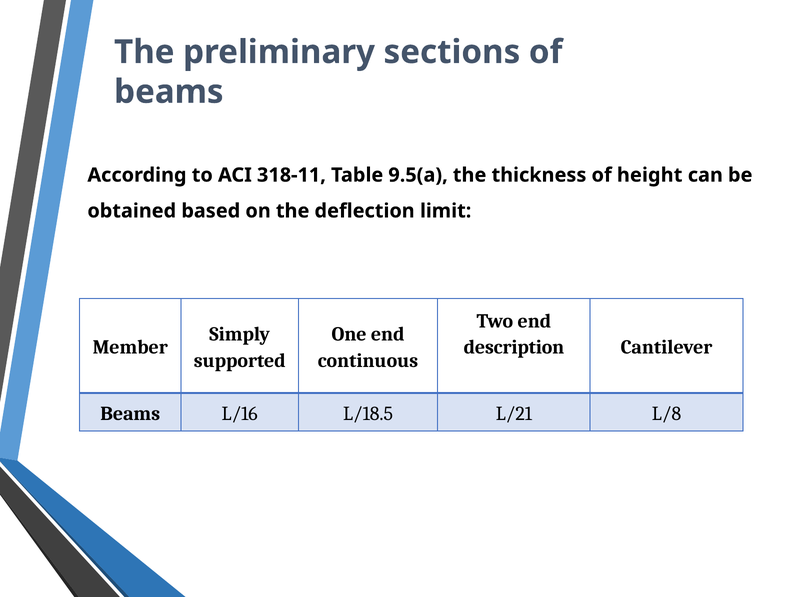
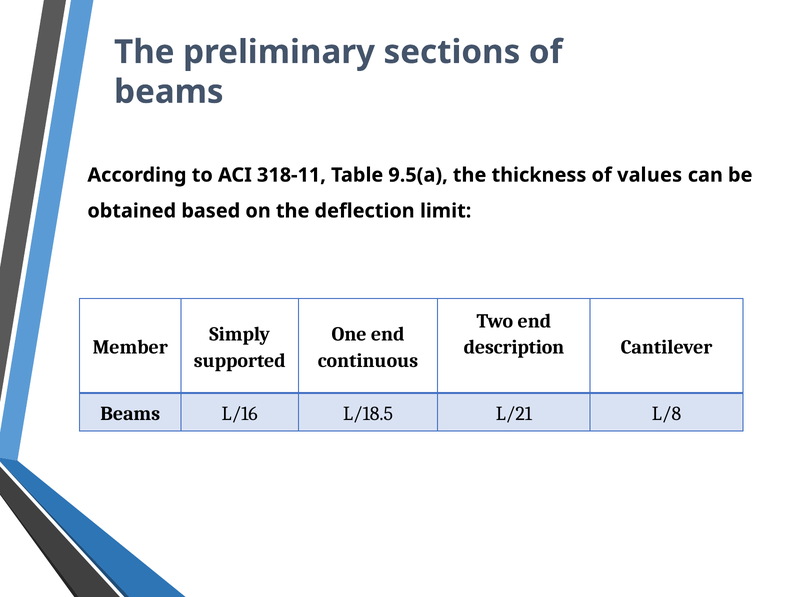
height: height -> values (650, 175)
